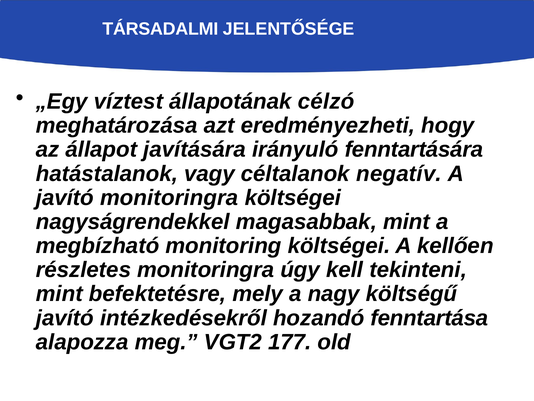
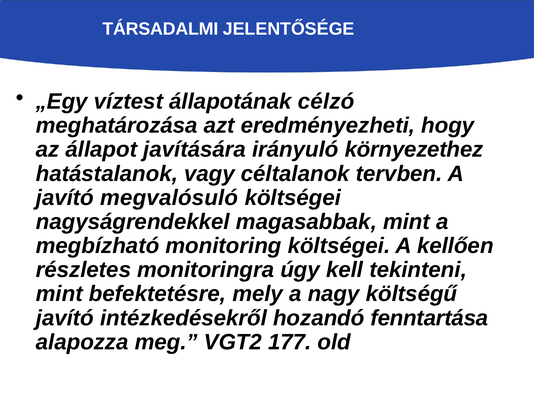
fenntartására: fenntartására -> környezethez (414, 149)
negatív: negatív -> tervben (399, 173)
javító monitoringra: monitoringra -> megvalósuló (169, 197)
